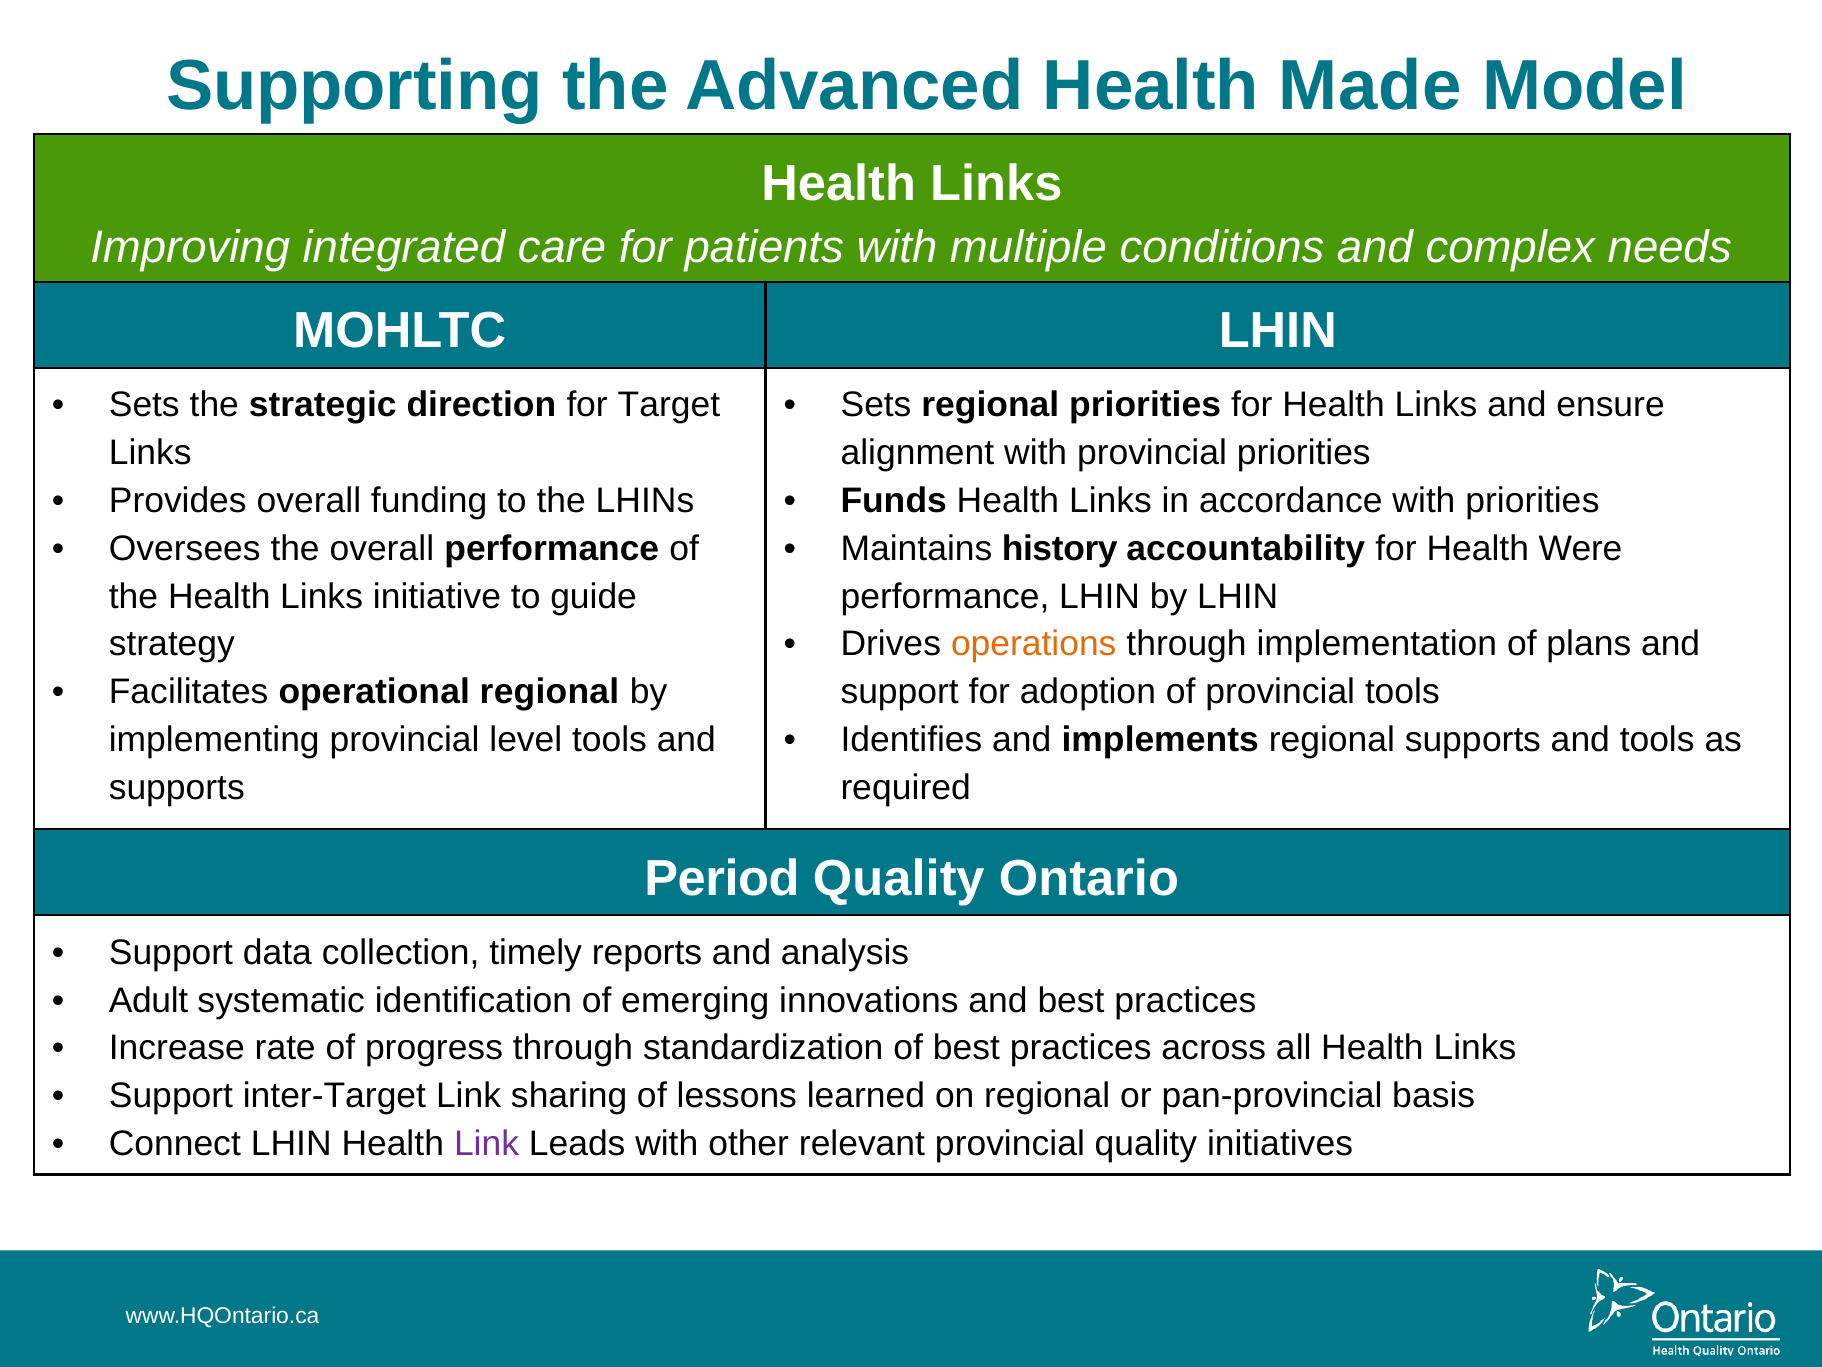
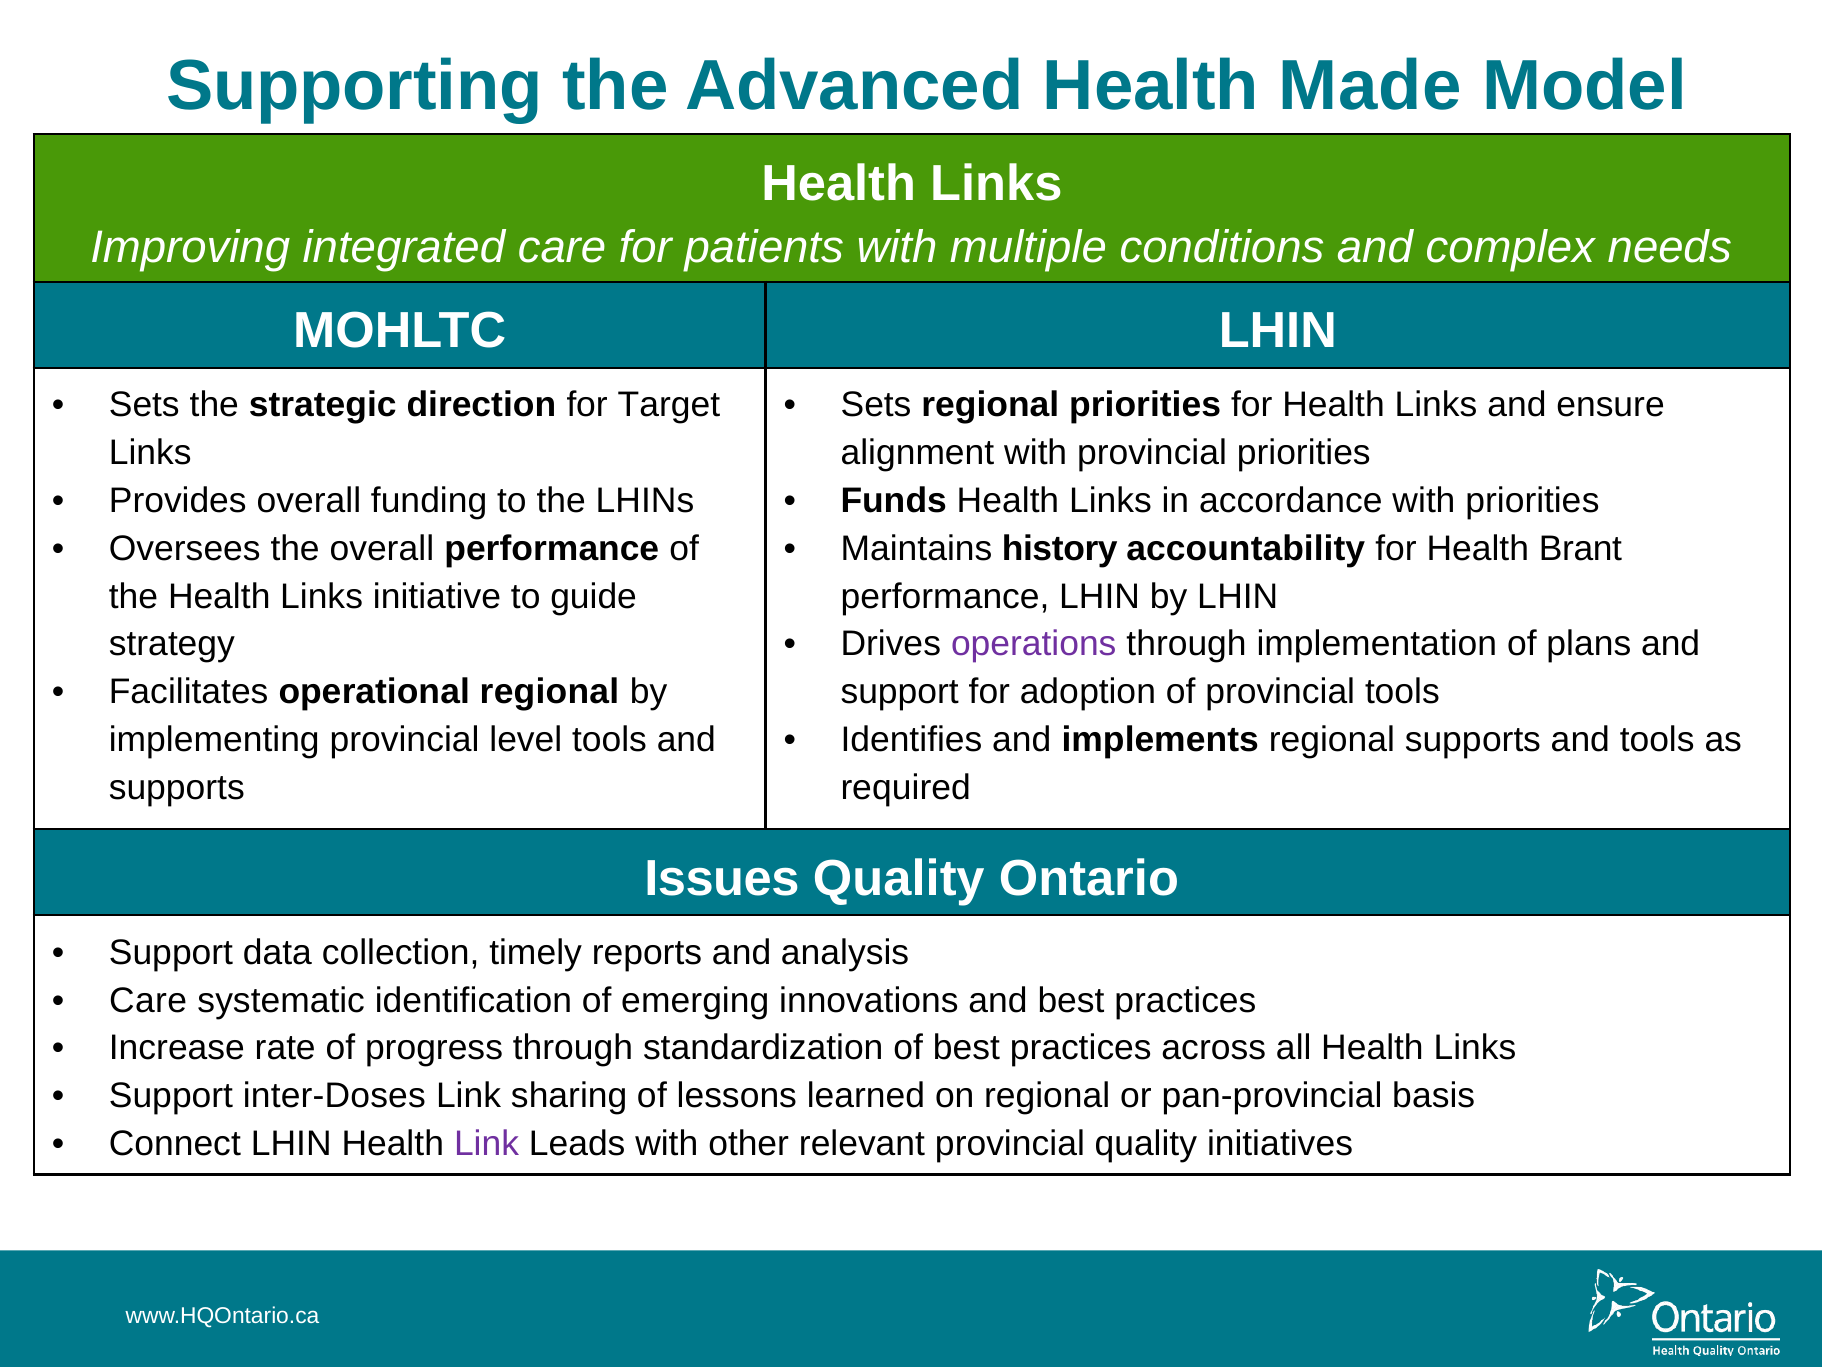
Were: Were -> Brant (1580, 548)
operations colour: orange -> purple (1034, 644)
Period: Period -> Issues (722, 878)
Adult: Adult -> Care (148, 1000)
inter-Target: inter-Target -> inter-Doses (334, 1096)
